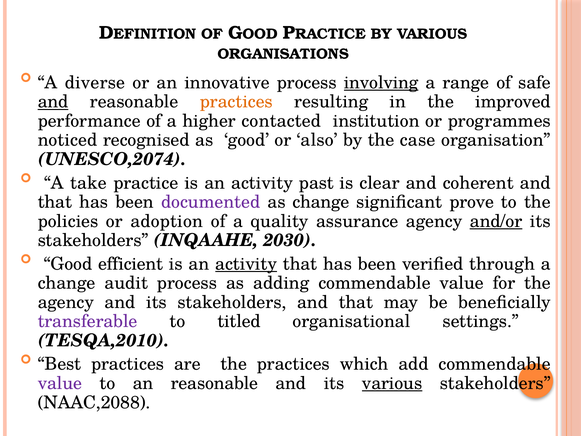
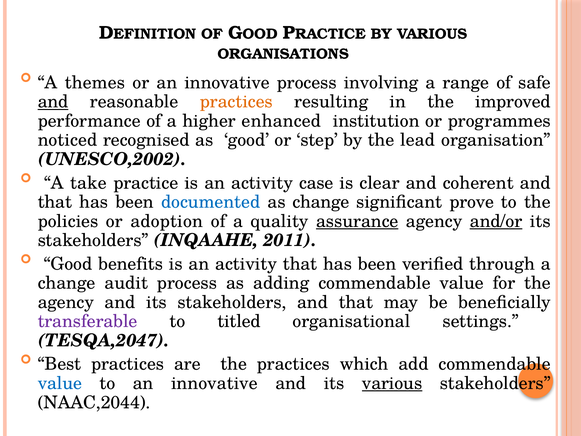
diverse: diverse -> themes (95, 83)
involving underline: present -> none (381, 83)
contacted: contacted -> enhanced (281, 121)
also: also -> step (317, 140)
case: case -> lead (418, 140)
UNESCO,2074: UNESCO,2074 -> UNESCO,2002 (112, 159)
past: past -> case (316, 183)
documented colour: purple -> blue (211, 202)
assurance underline: none -> present (357, 221)
2030: 2030 -> 2011 (290, 240)
efficient: efficient -> benefits (131, 264)
activity underline: present -> none (246, 264)
TESQA,2010: TESQA,2010 -> TESQA,2047 (104, 340)
value colour: purple -> blue (60, 383)
to an reasonable: reasonable -> innovative (214, 383)
NAAC,2088: NAAC,2088 -> NAAC,2044 (94, 402)
